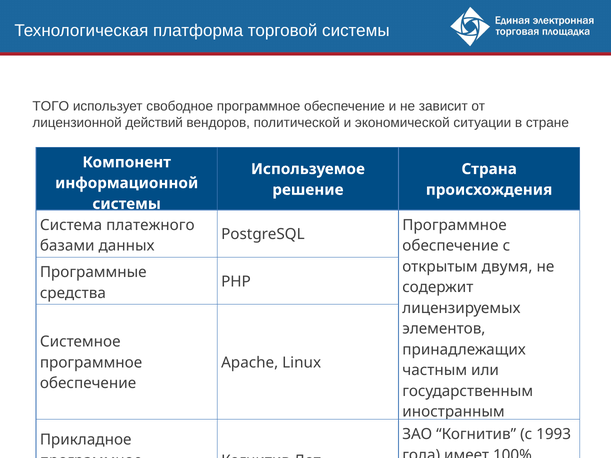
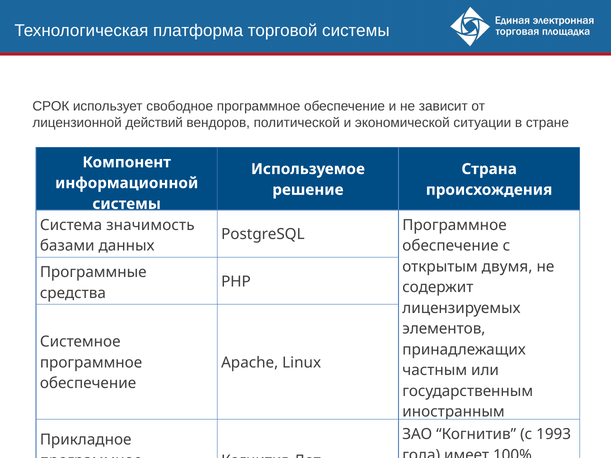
ТОГО: ТОГО -> СРОК (51, 106)
платежного: платежного -> значимость (150, 225)
